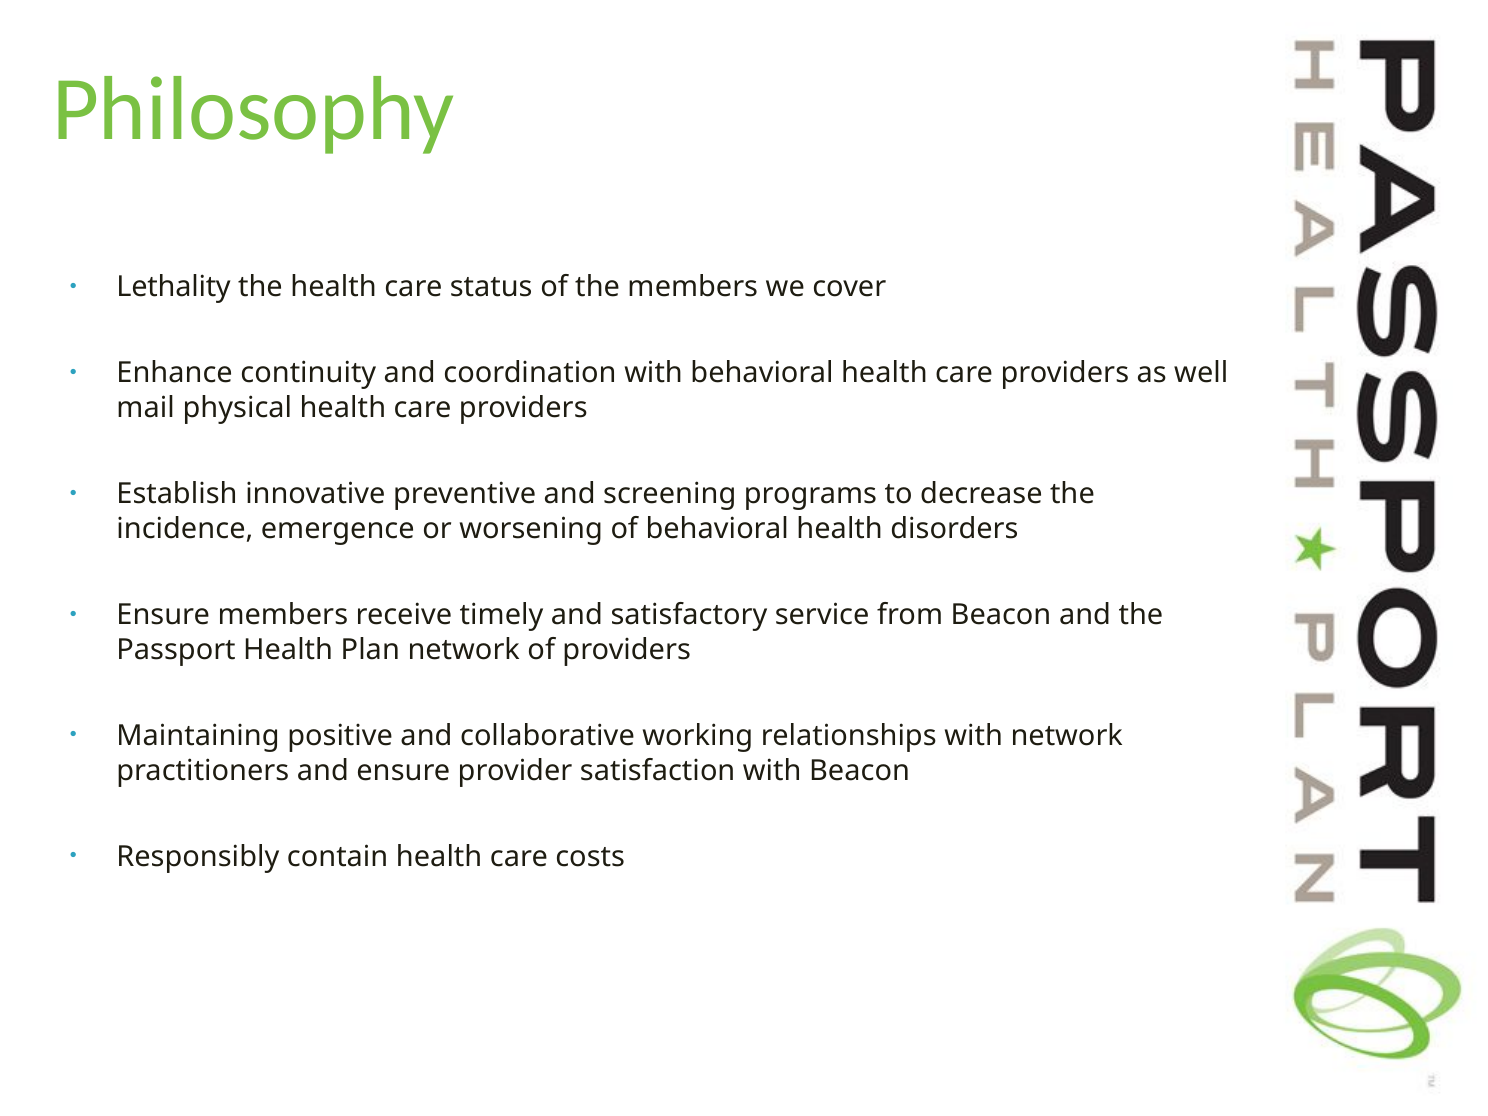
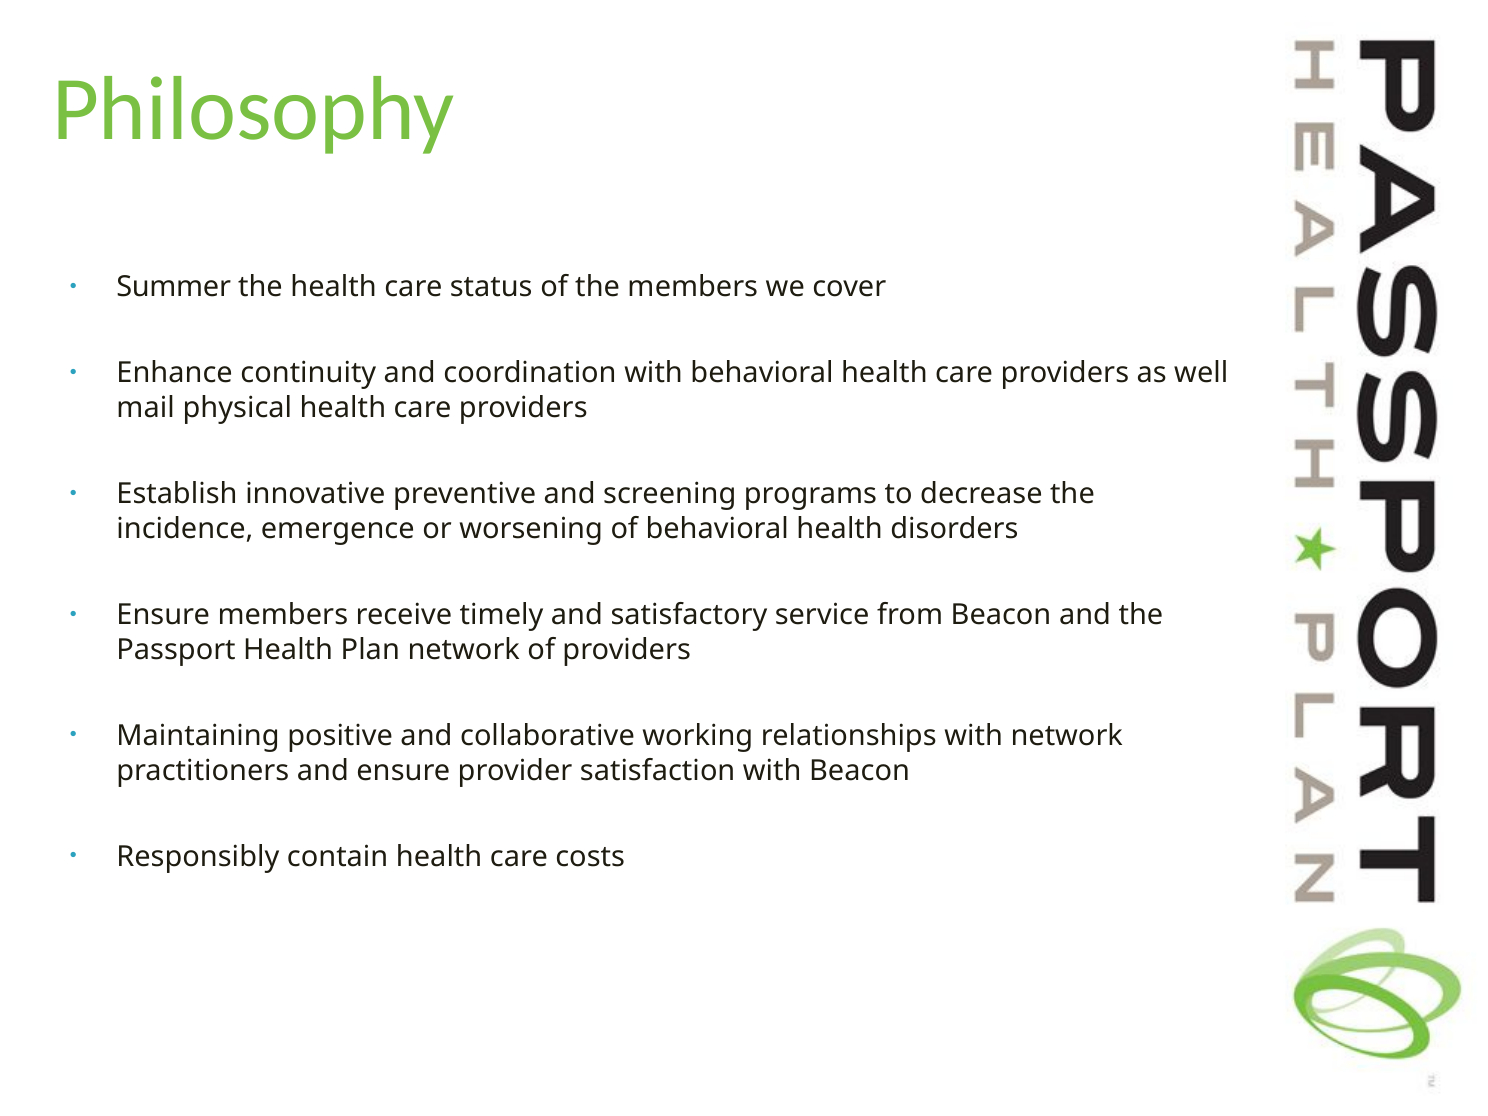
Lethality: Lethality -> Summer (174, 287)
